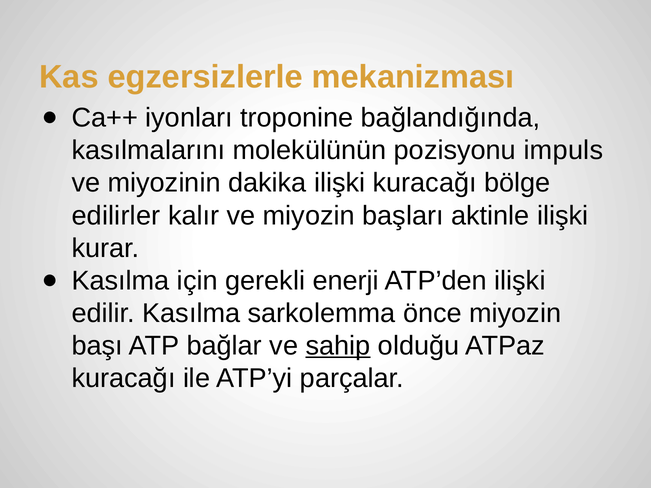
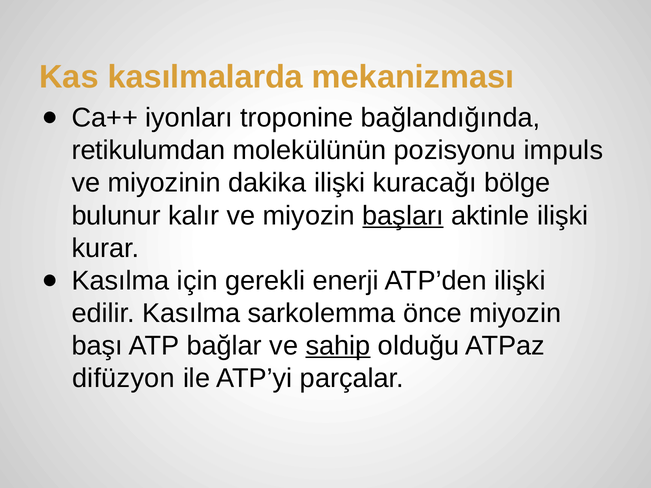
egzersizlerle: egzersizlerle -> kasılmalarda (205, 77)
kasılmalarını: kasılmalarını -> retikulumdan (148, 151)
edilirler: edilirler -> bulunur (116, 216)
başları underline: none -> present (403, 216)
kuracağı: kuracağı -> difüzyon (123, 378)
